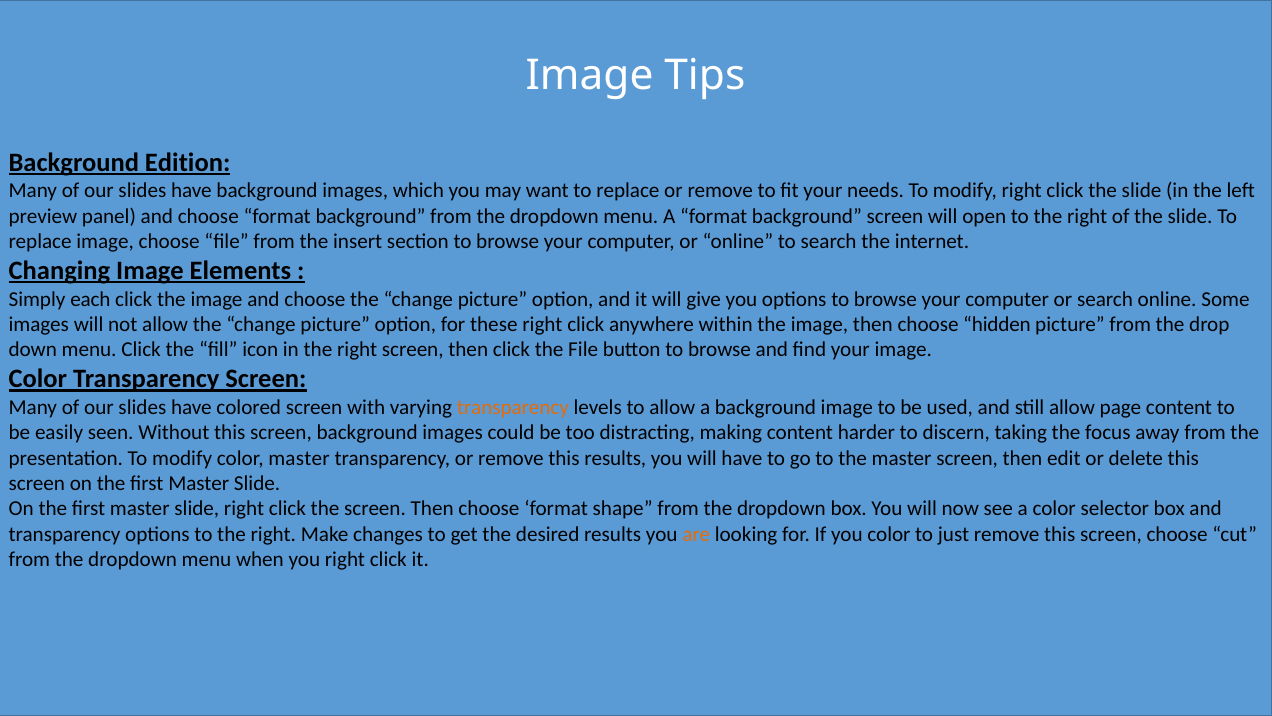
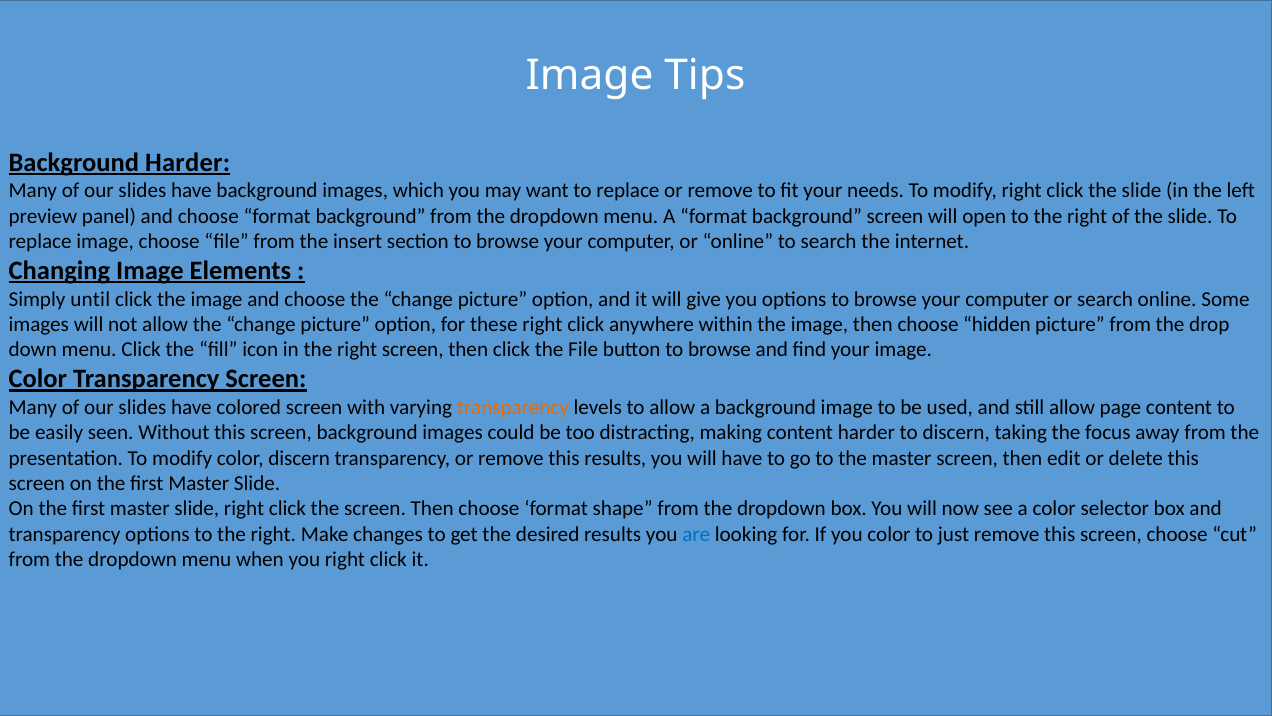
Background Edition: Edition -> Harder (188, 162)
each: each -> until (90, 299)
color master: master -> discern (299, 458)
are colour: orange -> blue (696, 534)
